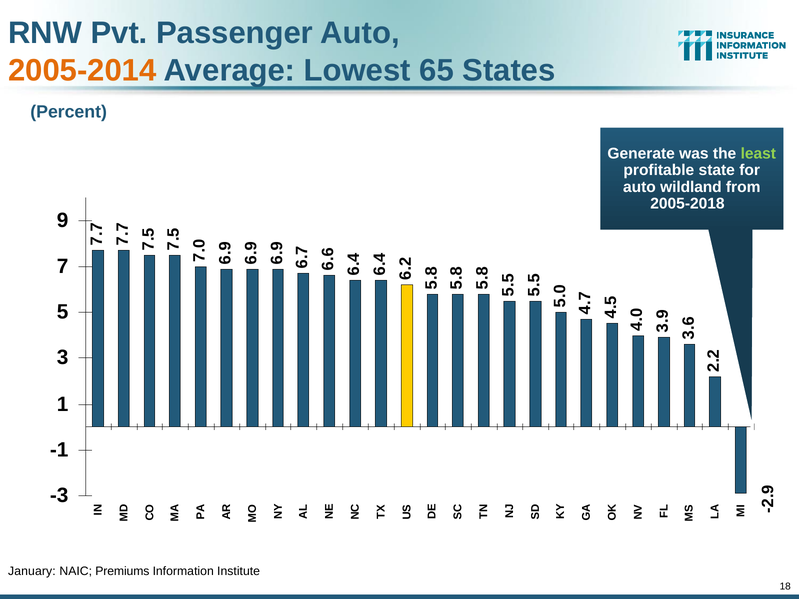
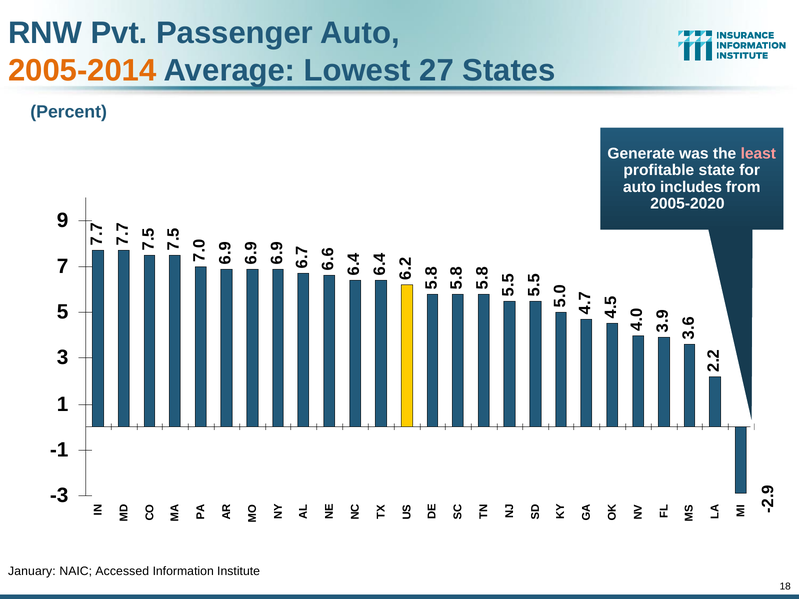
65: 65 -> 27 (437, 70)
least colour: light green -> pink (758, 153)
wildland: wildland -> includes (691, 187)
2005-2018: 2005-2018 -> 2005-2020 (687, 204)
Premiums: Premiums -> Accessed (122, 572)
